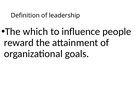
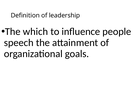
reward: reward -> speech (19, 43)
